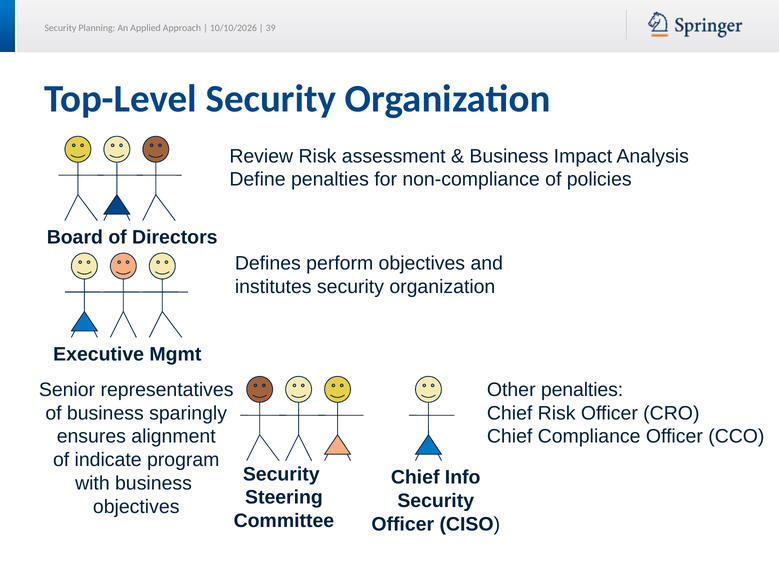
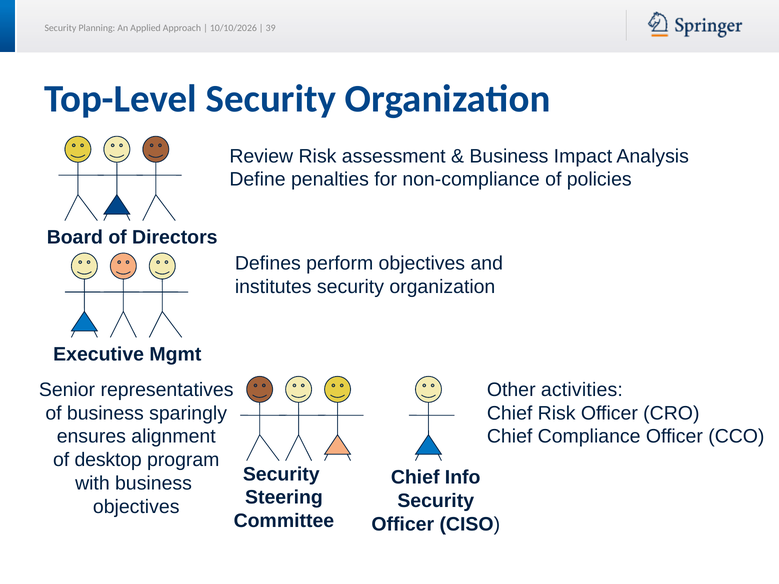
Other penalties: penalties -> activities (582, 390)
indicate: indicate -> desktop (108, 460)
